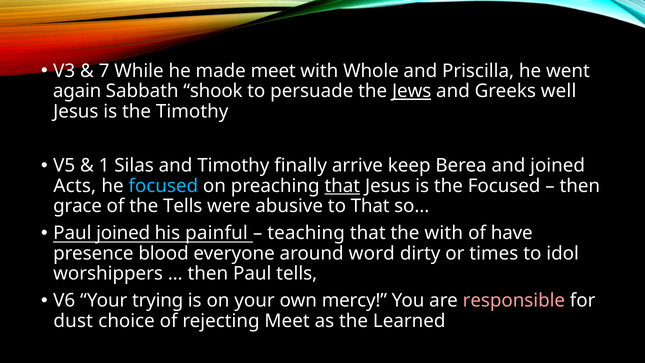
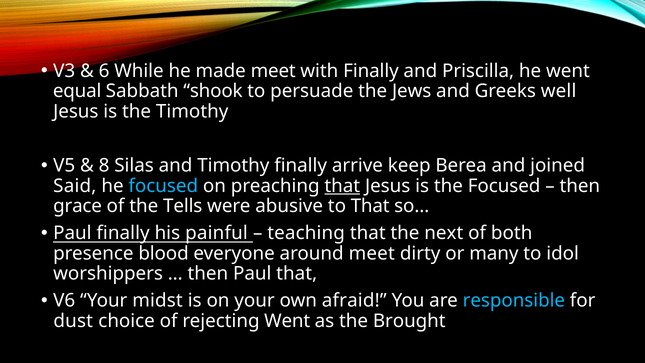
7: 7 -> 6 (104, 71)
with Whole: Whole -> Finally (371, 71)
again: again -> equal (77, 91)
Jews underline: present -> none (412, 91)
1: 1 -> 8 (104, 165)
Acts: Acts -> Said (75, 186)
Paul joined: joined -> finally (123, 233)
the with: with -> next (444, 233)
have: have -> both (512, 233)
around word: word -> meet (372, 253)
times: times -> many (494, 253)
Paul tells: tells -> that (297, 274)
trying: trying -> midst (157, 301)
mercy: mercy -> afraid (354, 301)
responsible colour: pink -> light blue (514, 301)
rejecting Meet: Meet -> Went (287, 321)
Learned: Learned -> Brought (409, 321)
